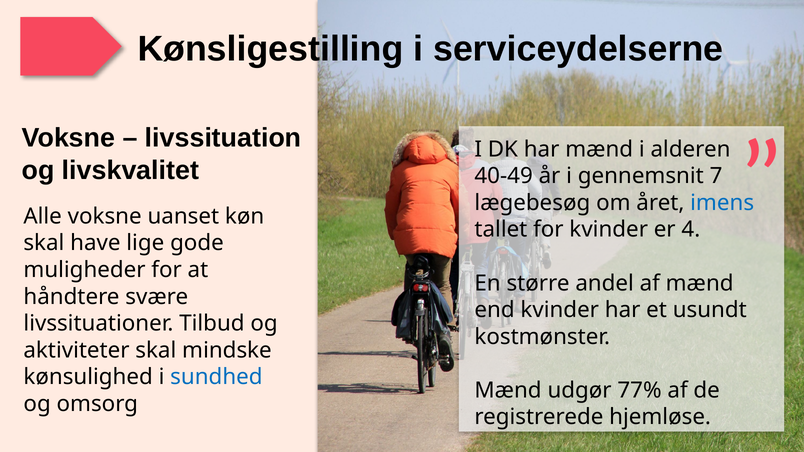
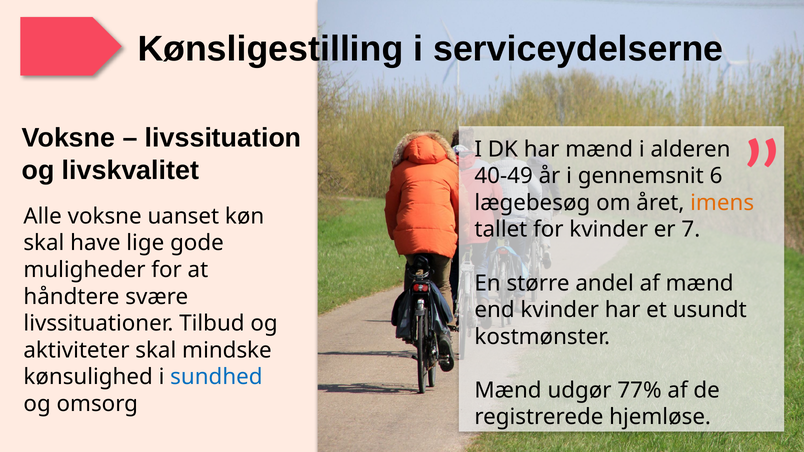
7: 7 -> 6 (716, 176)
imens colour: blue -> orange (722, 203)
4: 4 -> 7 (691, 230)
